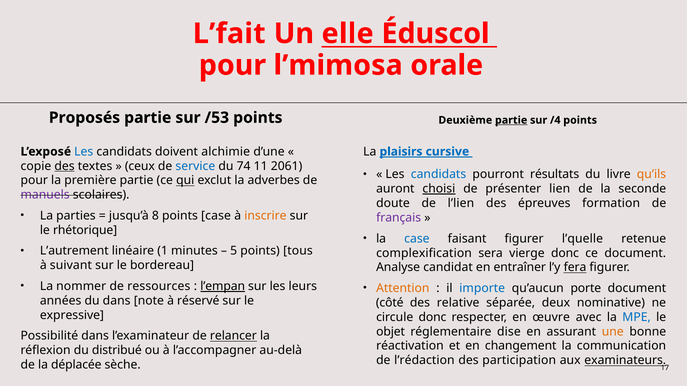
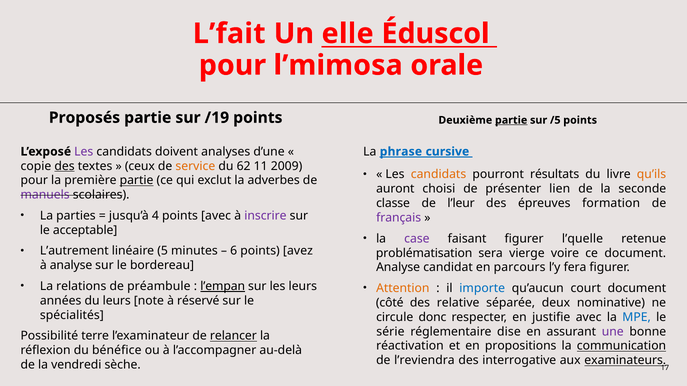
/53: /53 -> /19 (217, 118)
/4: /4 -> /5 (555, 120)
plaisirs: plaisirs -> phrase (401, 152)
Les colour: blue -> purple (84, 152)
alchimie: alchimie -> analyses (226, 152)
service colour: blue -> orange (195, 166)
74: 74 -> 62 (244, 166)
2061: 2061 -> 2009 (287, 166)
candidats colour: blue -> orange (439, 175)
partie underline: none -> present (137, 181)
qui underline: present -> none (185, 181)
choisi underline: present -> none (439, 189)
doute: doute -> classe (393, 204)
l’lien: l’lien -> l’leur (461, 204)
8: 8 -> 4 (155, 216)
points case: case -> avec (216, 216)
inscrire colour: orange -> purple (265, 216)
rhétorique: rhétorique -> acceptable (85, 230)
case colour: blue -> purple (417, 239)
1: 1 -> 5 (163, 251)
5: 5 -> 6 (234, 251)
tous: tous -> avez (298, 251)
complexification: complexification -> problématisation (424, 253)
vierge donc: donc -> voire (565, 253)
à suivant: suivant -> analyse (71, 266)
entraîner: entraîner -> parcours (520, 268)
fera underline: present -> none (575, 268)
nommer: nommer -> relations (81, 287)
ressources: ressources -> préambule (159, 287)
porte: porte -> court (586, 289)
du dans: dans -> leurs (117, 301)
expressive: expressive -> spécialités (72, 315)
œuvre: œuvre -> justifie (551, 317)
objet: objet -> série (390, 332)
une colour: orange -> purple (613, 332)
Possibilité dans: dans -> terre (95, 336)
changement: changement -> propositions (521, 346)
communication underline: none -> present (621, 346)
distribué: distribué -> bénéfice (117, 351)
l’rédaction: l’rédaction -> l’reviendra (424, 361)
participation: participation -> interrogative (519, 361)
déplacée: déplacée -> vendredi (76, 365)
